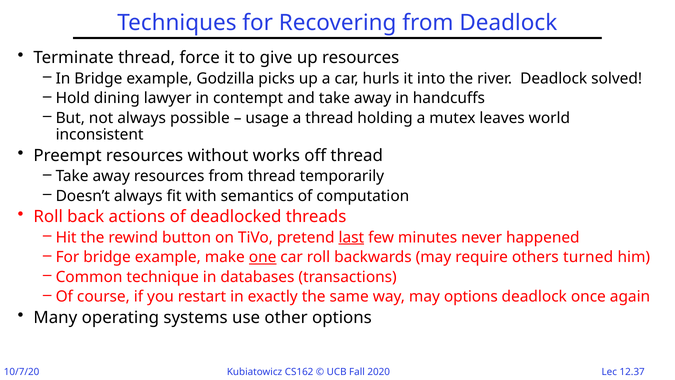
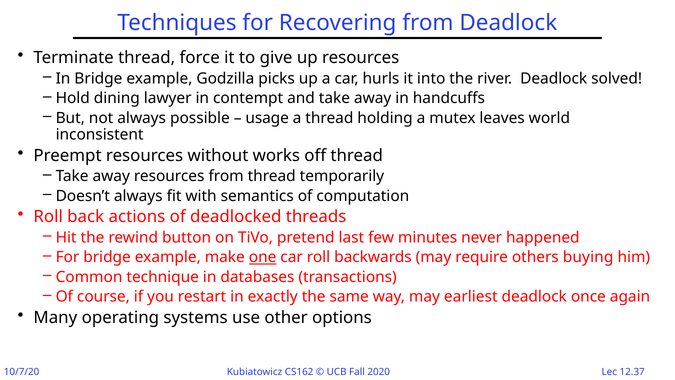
last underline: present -> none (351, 237)
turned: turned -> buying (588, 257)
may options: options -> earliest (471, 297)
